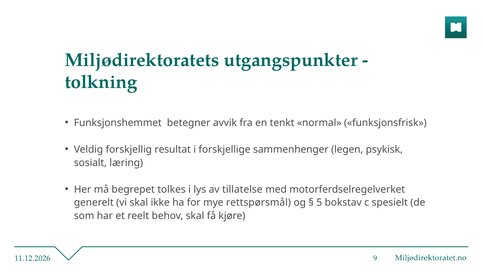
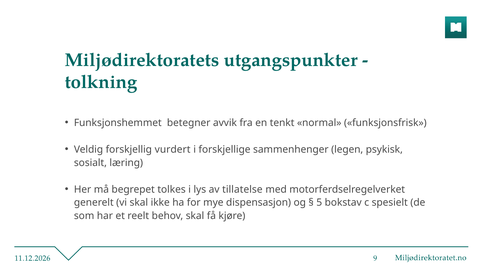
resultat: resultat -> vurdert (173, 149)
rettspørsmål: rettspørsmål -> dispensasjon (259, 202)
